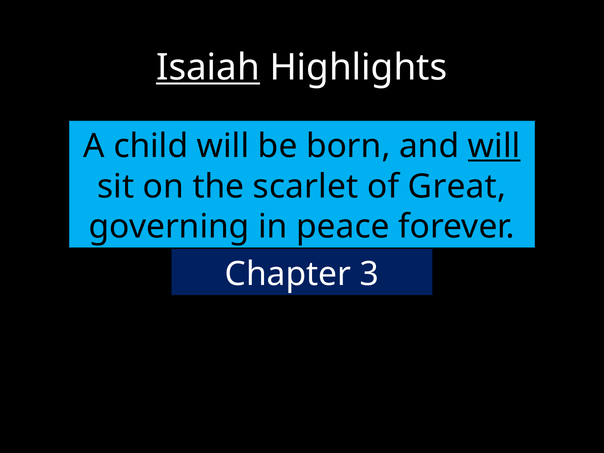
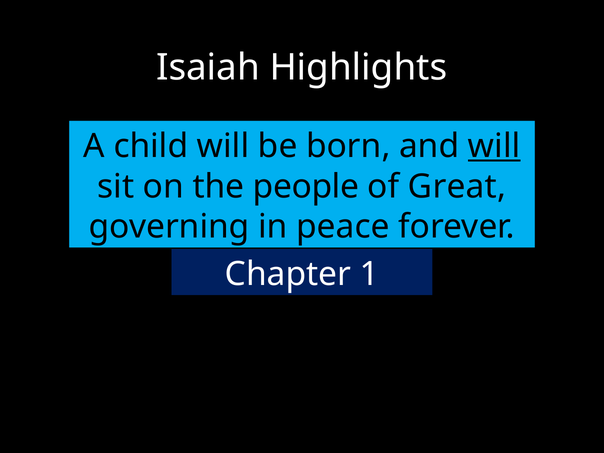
Isaiah underline: present -> none (208, 68)
scarlet: scarlet -> people (306, 187)
3: 3 -> 1 (369, 274)
